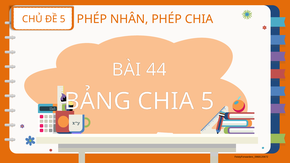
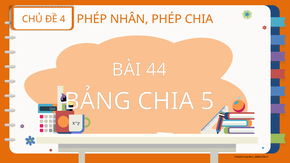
ĐỀ 5: 5 -> 4 (63, 19)
